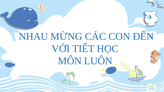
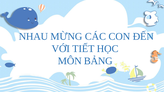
LUÔN: LUÔN -> BẢNG (98, 61)
